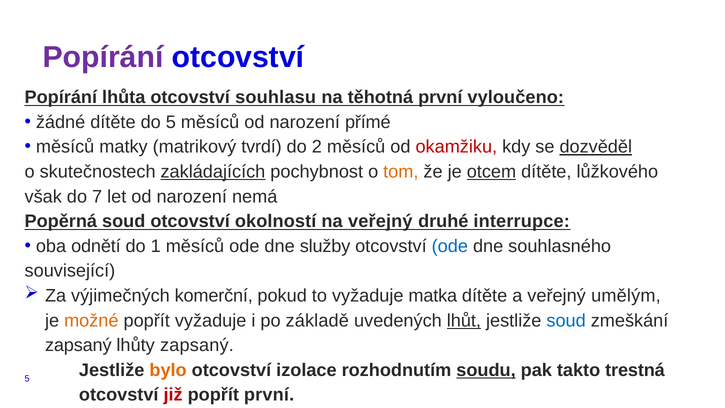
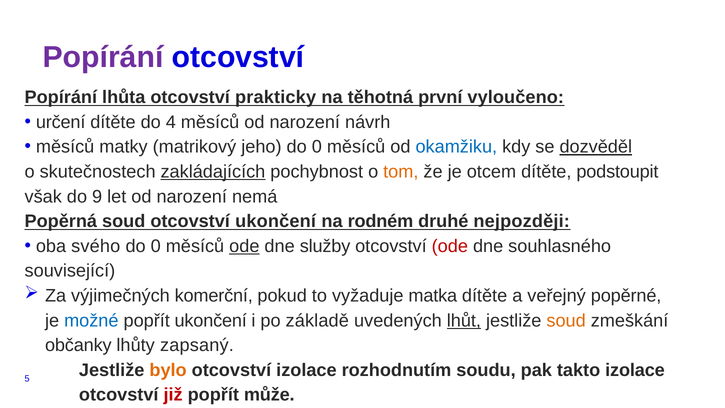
souhlasu: souhlasu -> prakticky (276, 97)
žádné: žádné -> určení (61, 122)
do 5: 5 -> 4 (171, 122)
přímé: přímé -> návrh (368, 122)
tvrdí: tvrdí -> jeho (261, 147)
2: 2 -> 0 (317, 147)
okamžiku colour: red -> blue (456, 147)
otcem underline: present -> none (491, 172)
lůžkového: lůžkového -> podstoupit (617, 172)
7: 7 -> 9 (97, 196)
otcovství okolností: okolností -> ukončení (276, 221)
na veřejný: veřejný -> rodném (380, 221)
interrupce: interrupce -> nejpozději (522, 221)
odnětí: odnětí -> svého (96, 246)
1: 1 -> 0 (156, 246)
ode underline: none -> present (244, 246)
ode colour: blue -> red (450, 246)
umělým: umělým -> popěrné (626, 296)
možné colour: orange -> blue (91, 320)
popřít vyžaduje: vyžaduje -> ukončení (211, 320)
soud colour: blue -> orange (566, 320)
zapsaný: zapsaný -> občanky (78, 345)
soudu underline: present -> none (486, 370)
takto trestná: trestná -> izolace (635, 370)
popřít první: první -> může (269, 395)
